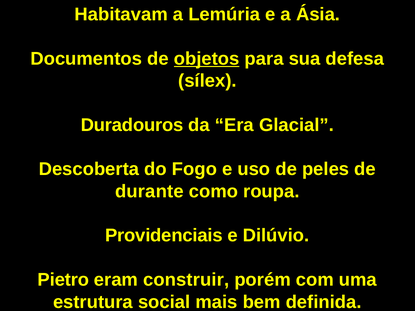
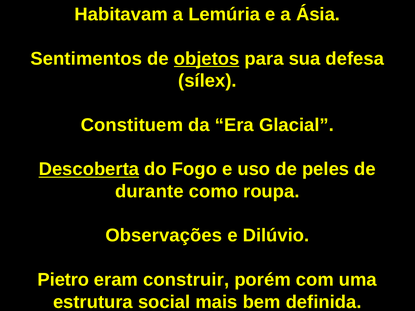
Documentos: Documentos -> Sentimentos (86, 59)
Duradouros: Duradouros -> Constituem (132, 125)
Descoberta underline: none -> present (89, 169)
Providenciais: Providenciais -> Observações (164, 236)
